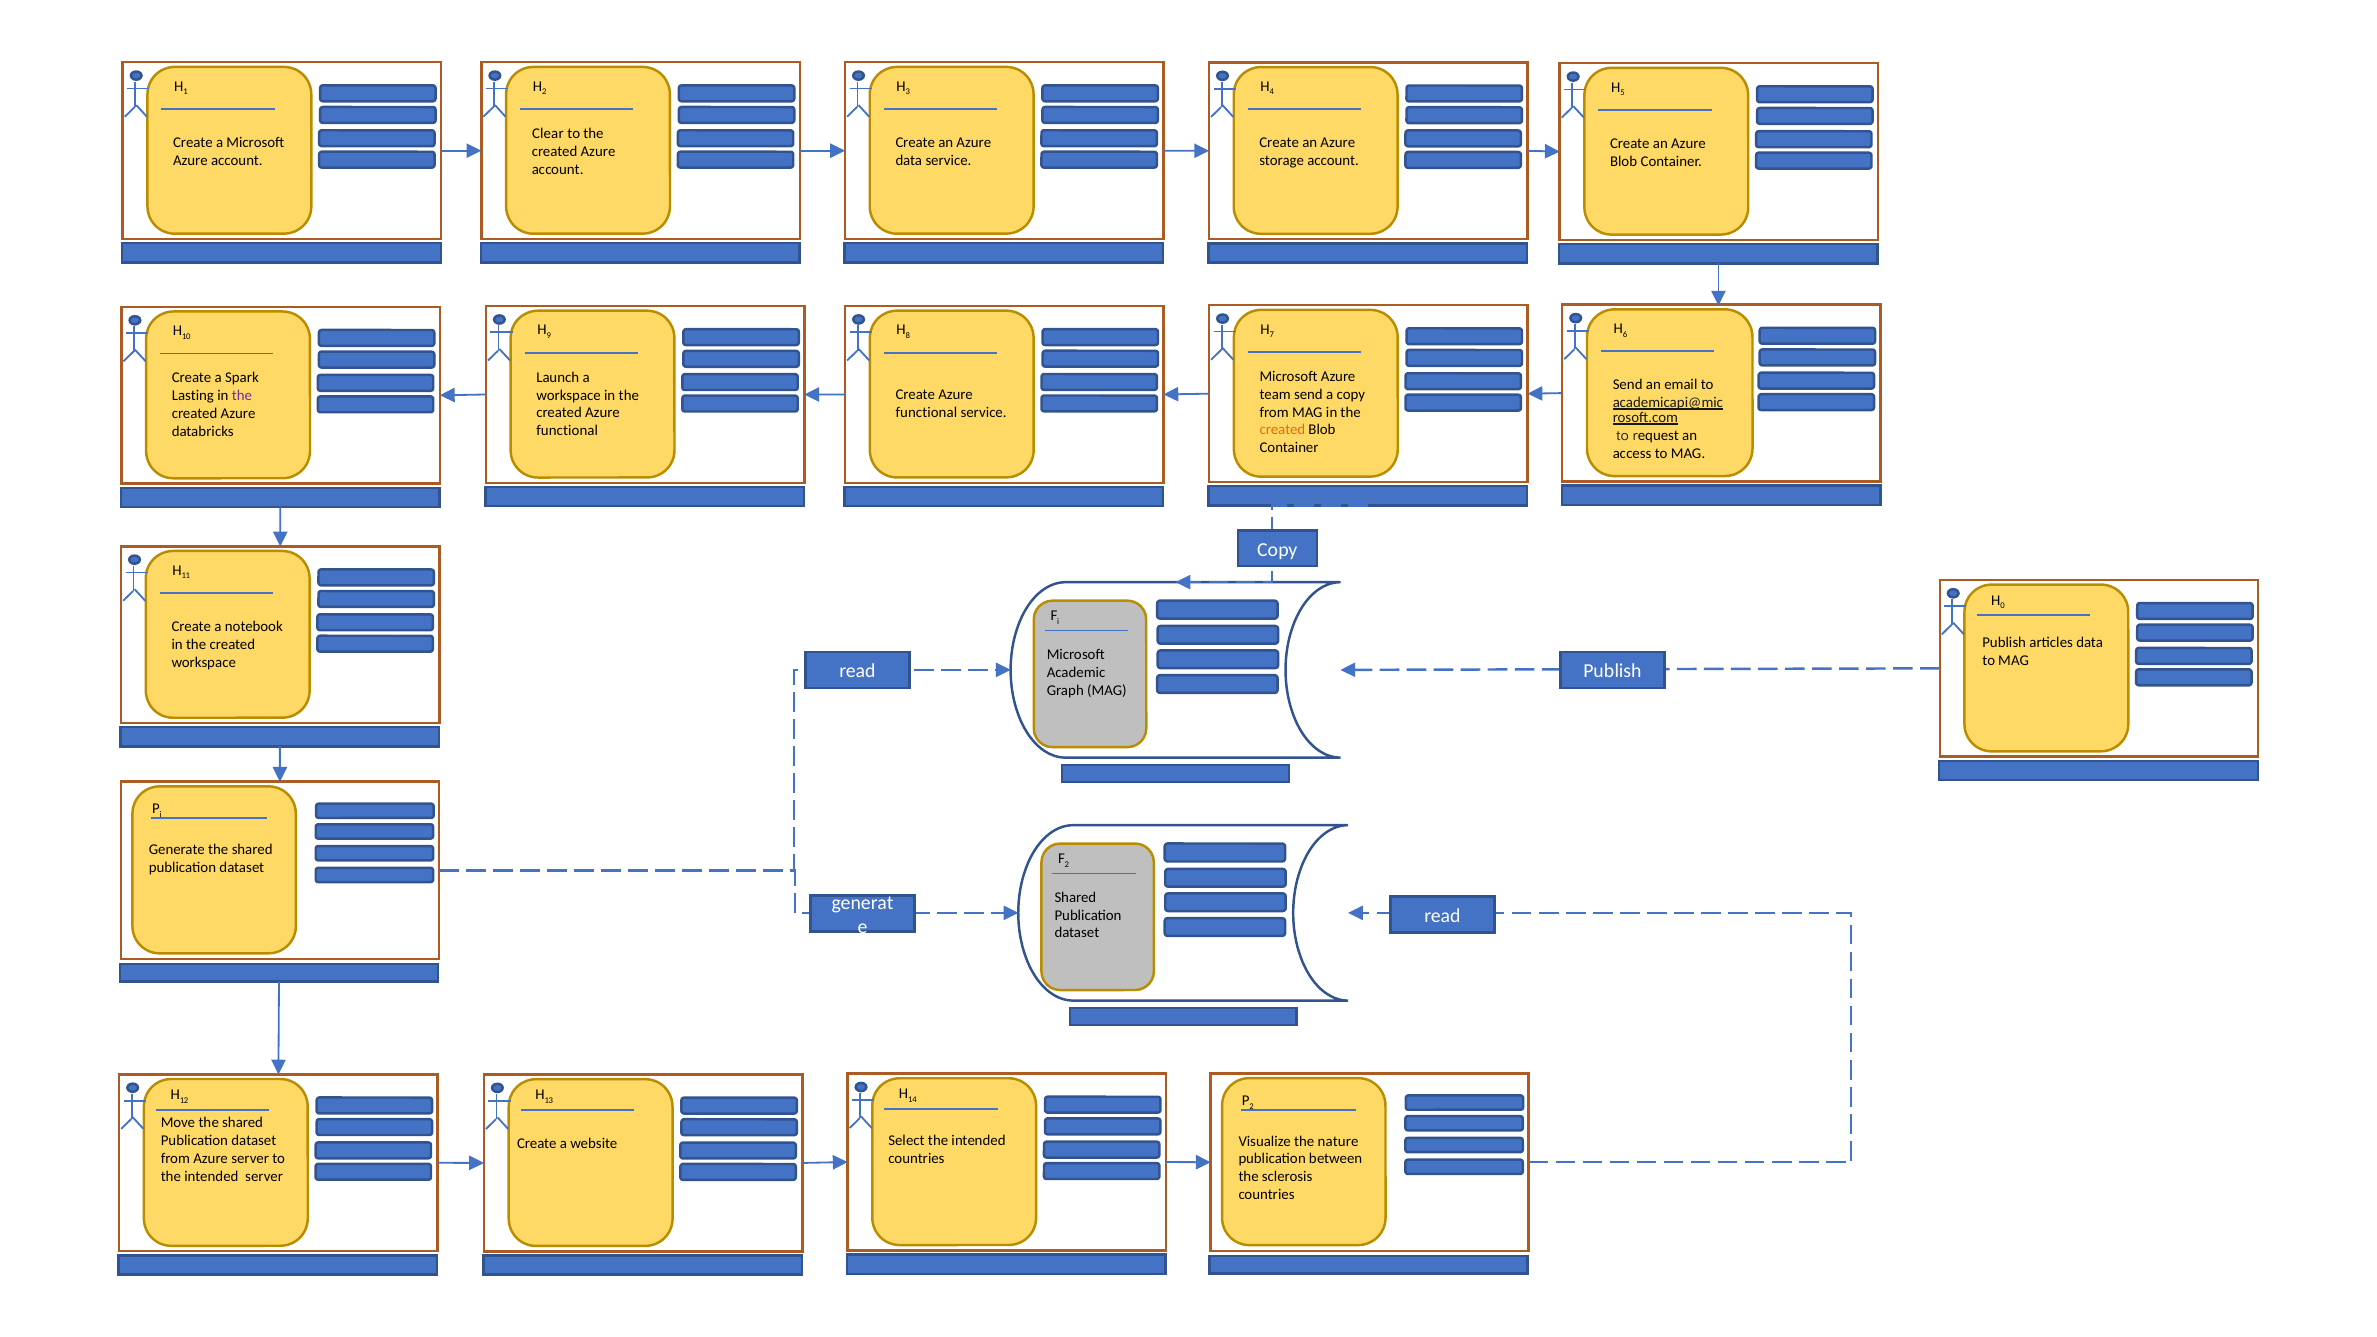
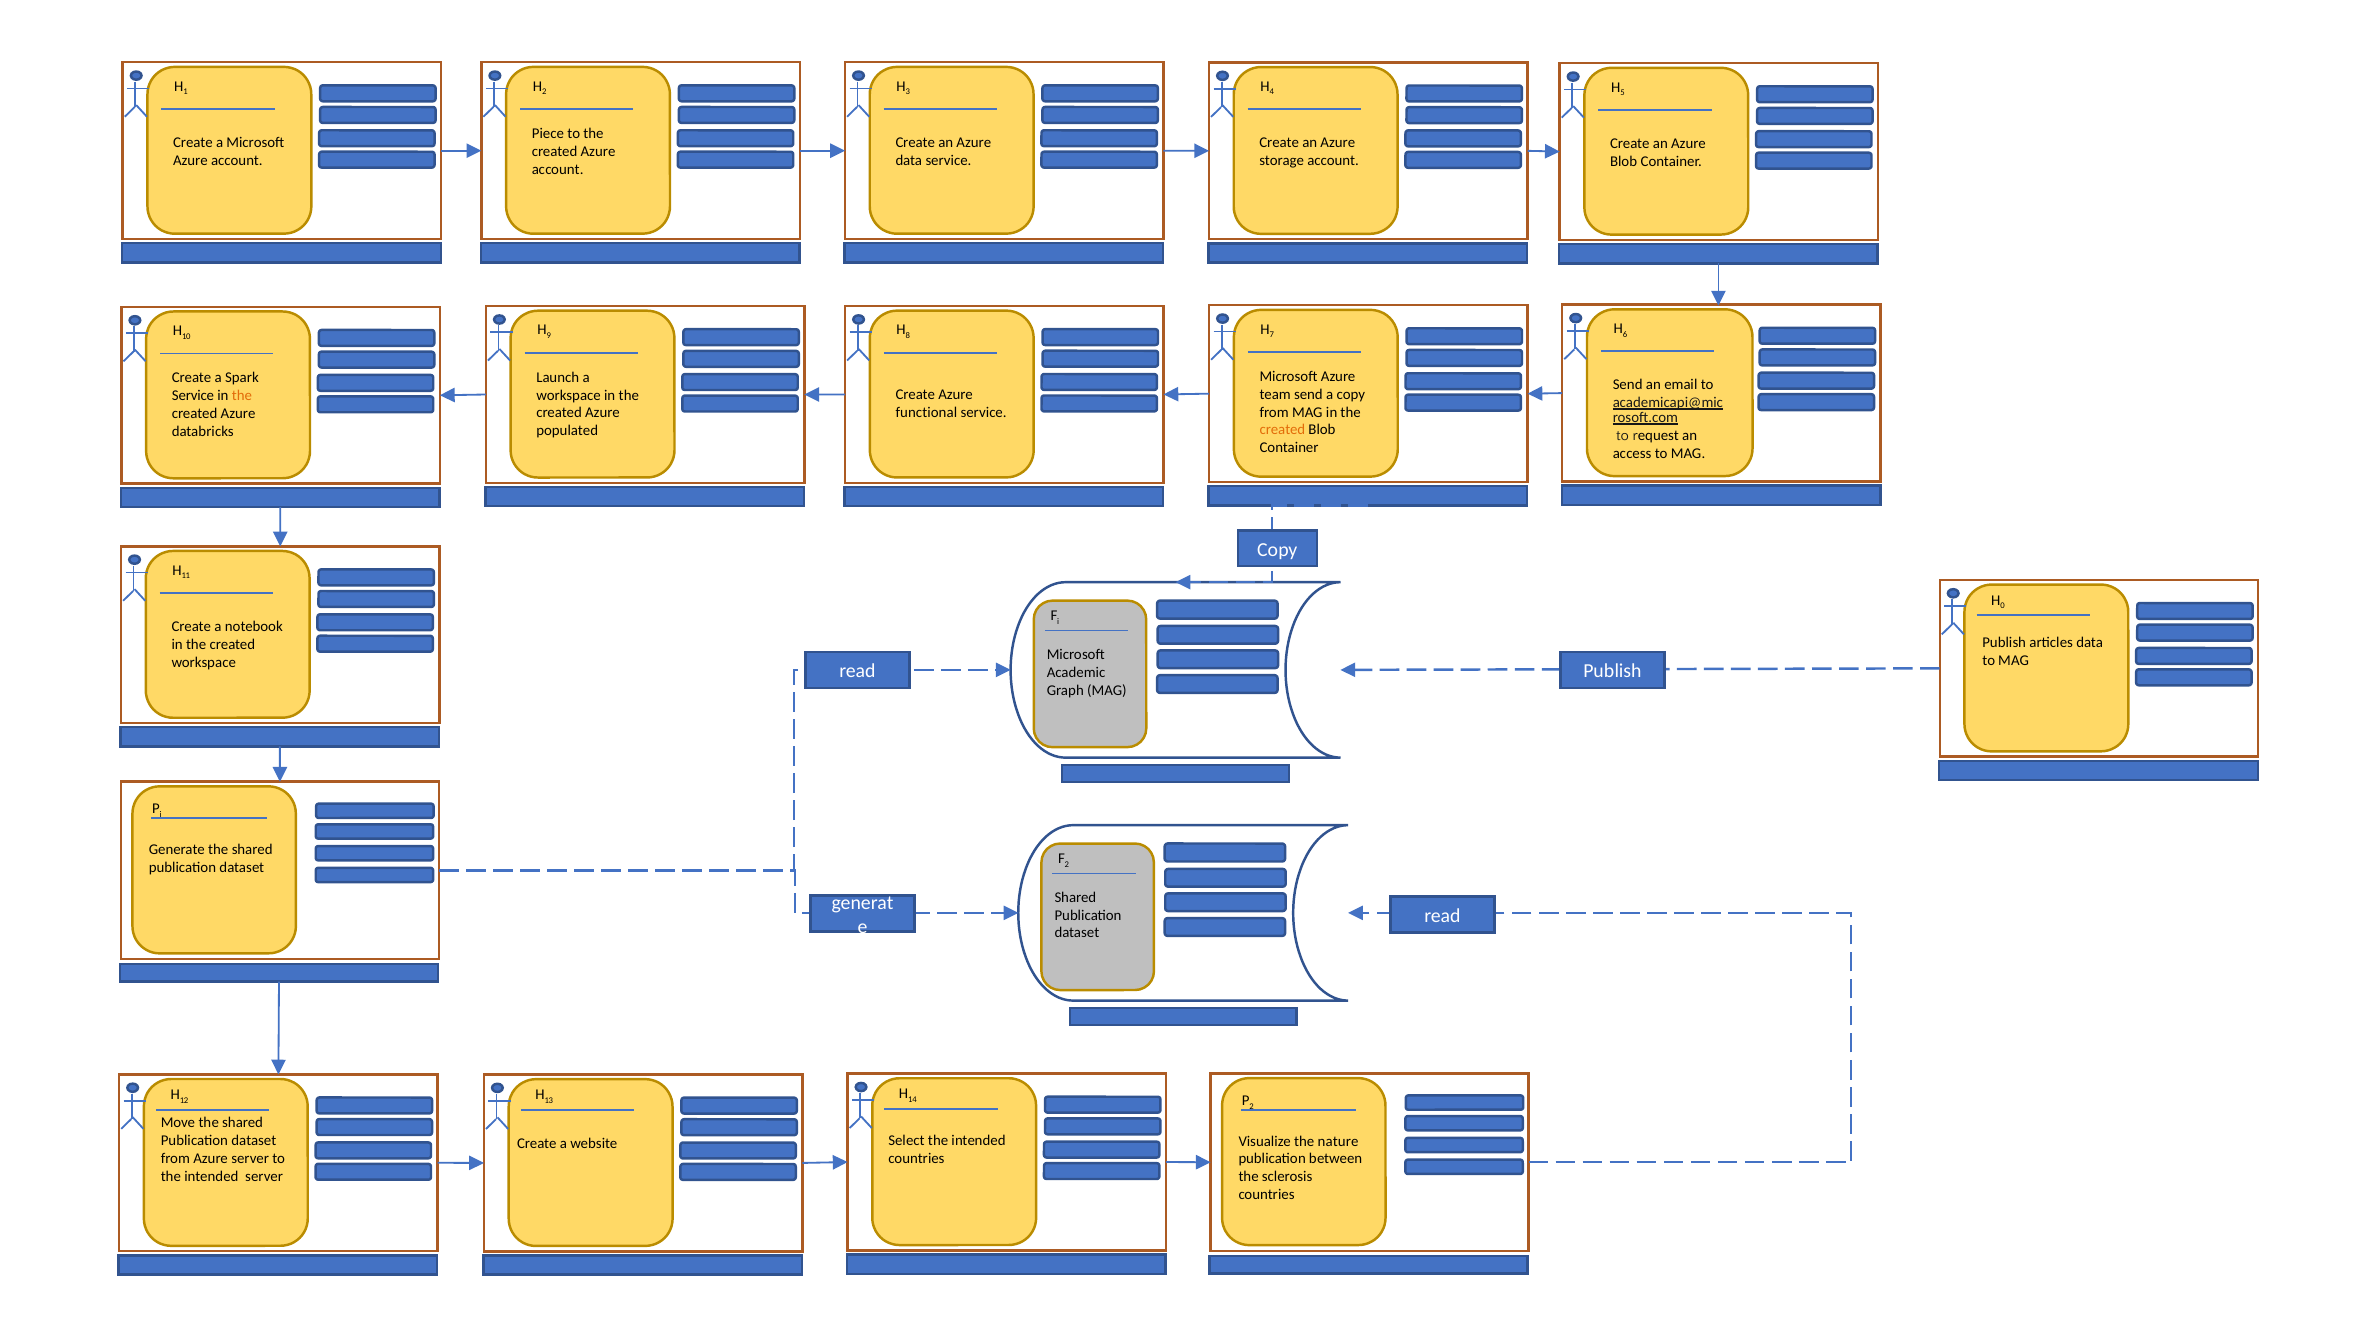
Clear: Clear -> Piece (548, 133)
Lasting: Lasting -> Service (193, 396)
the colour: purple -> orange (242, 396)
functional: functional -> populated (567, 431)
